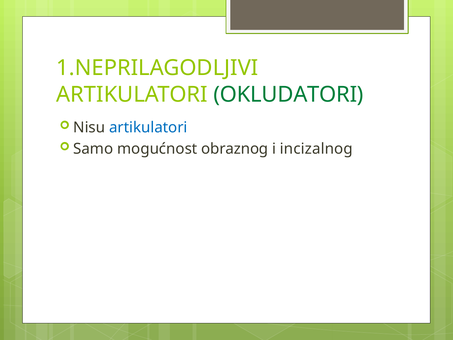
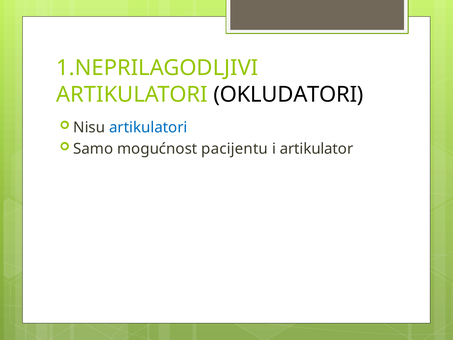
OKLUDATORI colour: green -> black (289, 94)
obraznog: obraznog -> pacijentu (235, 149)
incizalnog: incizalnog -> artikulator (317, 149)
